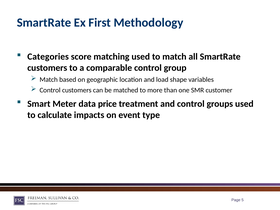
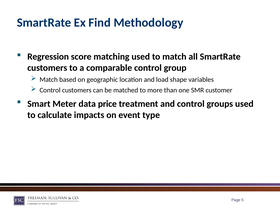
First: First -> Find (100, 23)
Categories: Categories -> Regression (48, 57)
